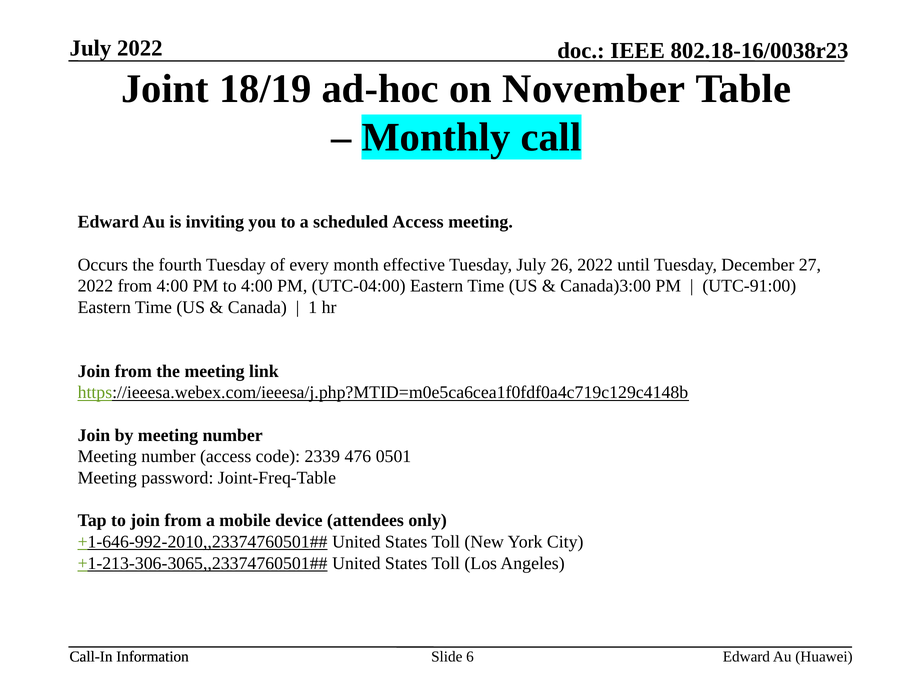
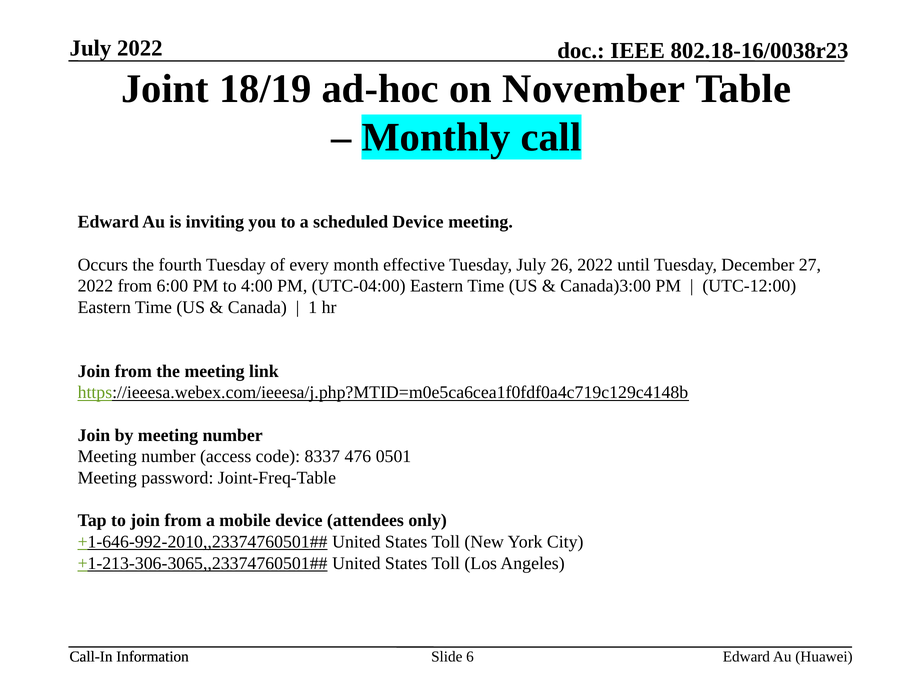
scheduled Access: Access -> Device (418, 222)
from 4:00: 4:00 -> 6:00 (172, 286)
UTC-91:00: UTC-91:00 -> UTC-12:00 (749, 286)
2339: 2339 -> 8337 (322, 456)
